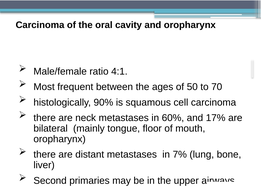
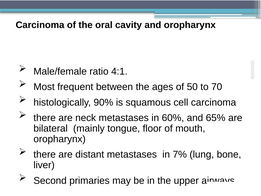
17%: 17% -> 65% (216, 118)
